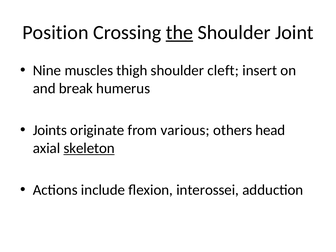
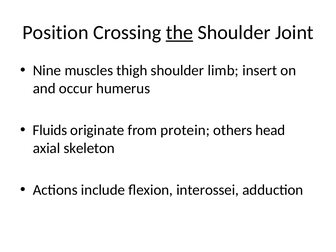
cleft: cleft -> limb (223, 70)
break: break -> occur (76, 88)
Joints: Joints -> Fluids (50, 130)
various: various -> protein (185, 130)
skeleton underline: present -> none (89, 148)
